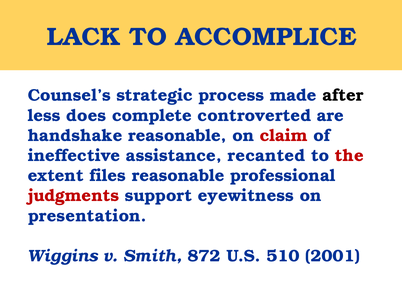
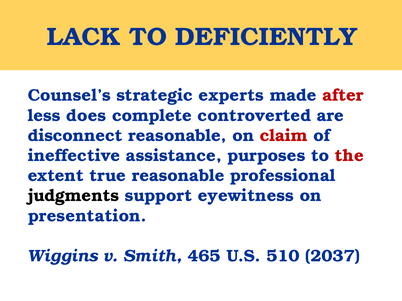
ACCOMPLICE: ACCOMPLICE -> DEFICIENTLY (266, 37)
process: process -> experts (231, 96)
after colour: black -> red (343, 96)
handshake: handshake -> disconnect (75, 136)
recanted: recanted -> purposes (266, 156)
files: files -> true (108, 176)
judgments colour: red -> black (73, 196)
872: 872 -> 465 (204, 256)
2001: 2001 -> 2037 (333, 256)
